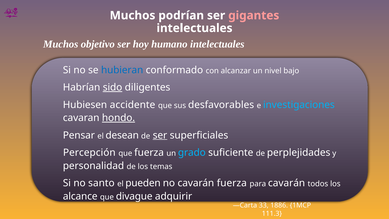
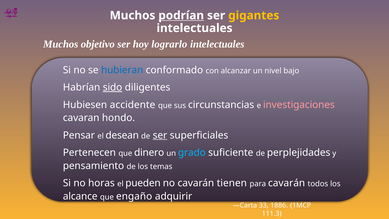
podrían underline: none -> present (181, 15)
gigantes colour: pink -> yellow (254, 15)
humano: humano -> lograrlo (169, 44)
desfavorables: desfavorables -> circunstancias (221, 105)
investigaciones colour: light blue -> pink (299, 105)
hondo underline: present -> none (119, 118)
Percepción: Percepción -> Pertenecen (89, 152)
que fuerza: fuerza -> dinero (149, 152)
personalidad: personalidad -> pensamiento (93, 166)
santo: santo -> horas (101, 183)
cavarán fuerza: fuerza -> tienen (232, 183)
divague: divague -> engaño (134, 196)
